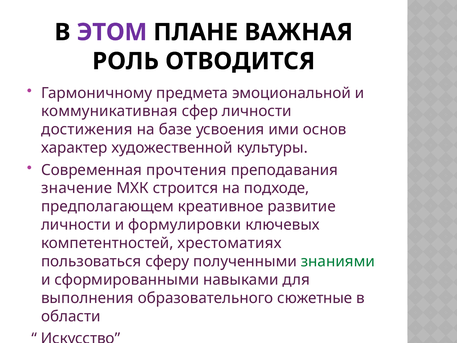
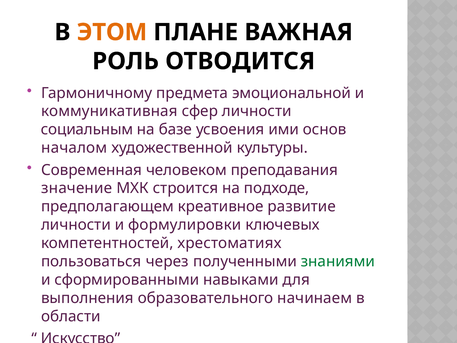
ЭТОМ colour: purple -> orange (112, 32)
достижения: достижения -> социальным (87, 129)
характер: характер -> началом (74, 148)
прочтения: прочтения -> человеком (186, 170)
сферу: сферу -> через (167, 261)
сюжетные: сюжетные -> начинаем (315, 298)
